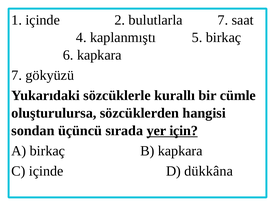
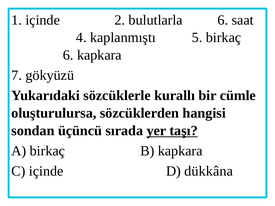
bulutlarla 7: 7 -> 6 (223, 20)
için: için -> taşı (184, 131)
